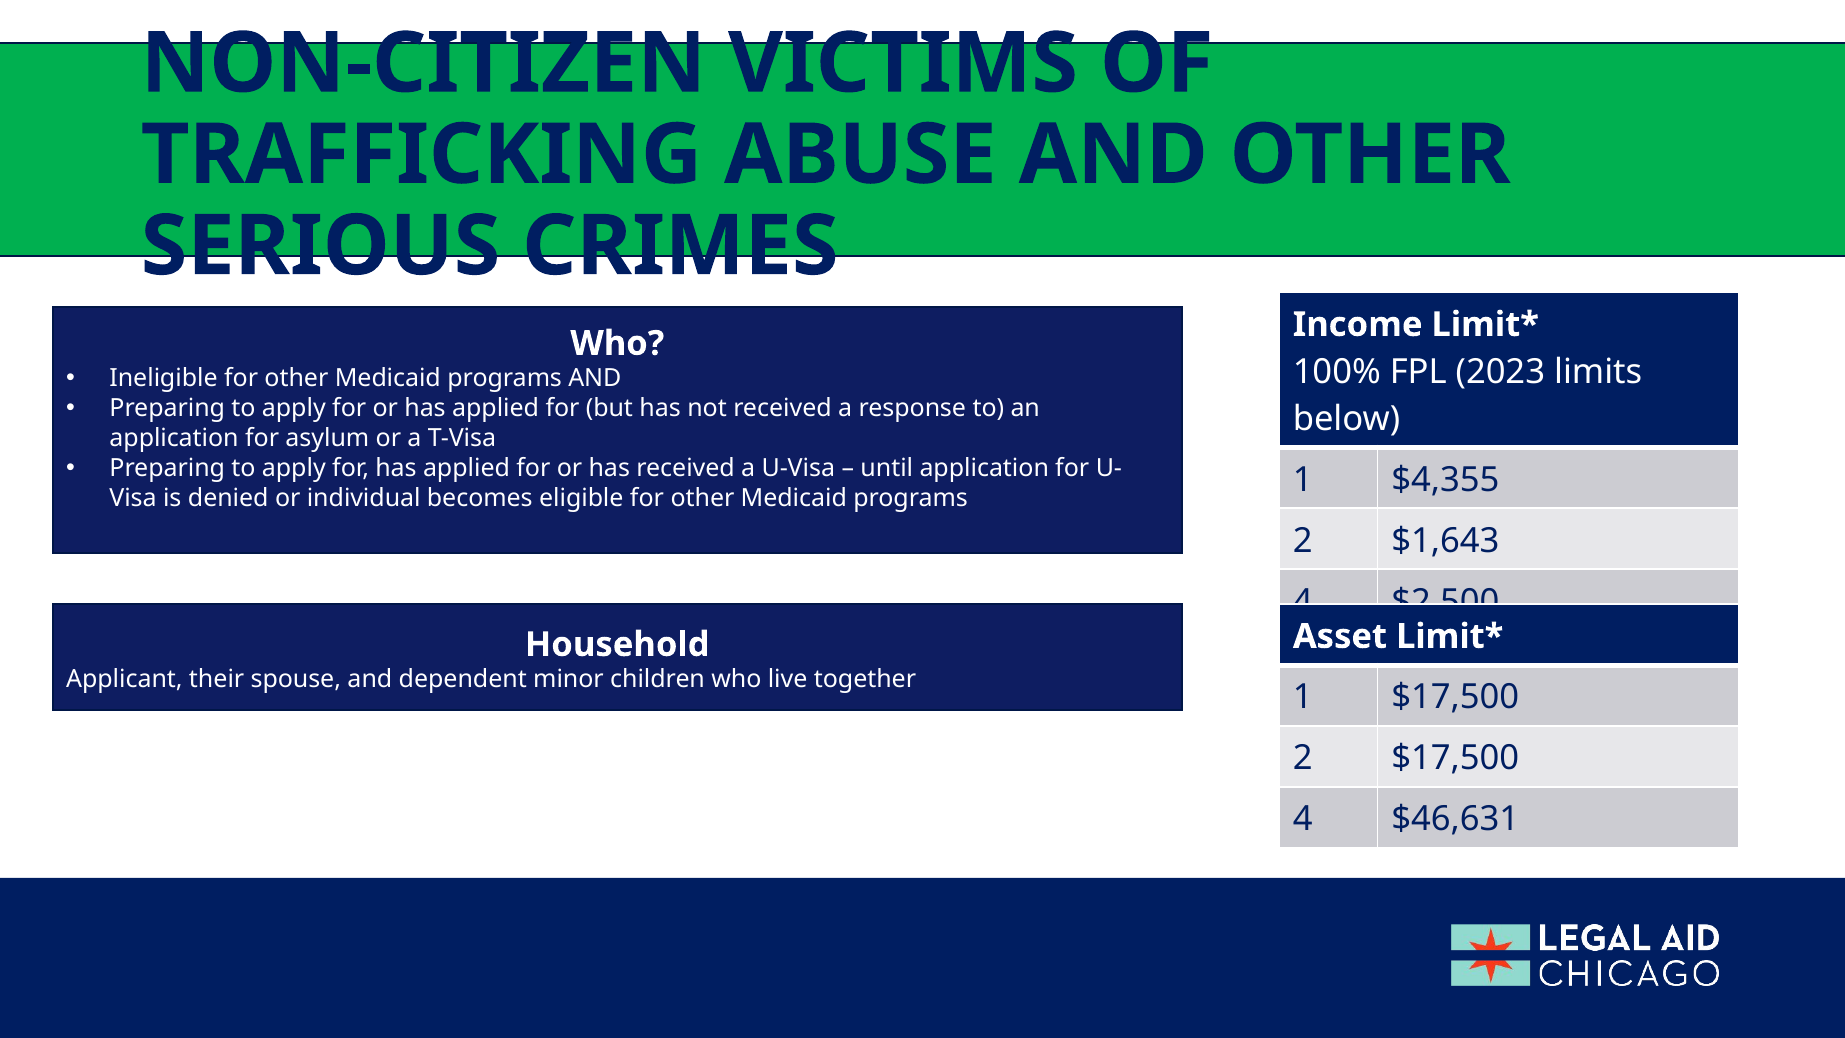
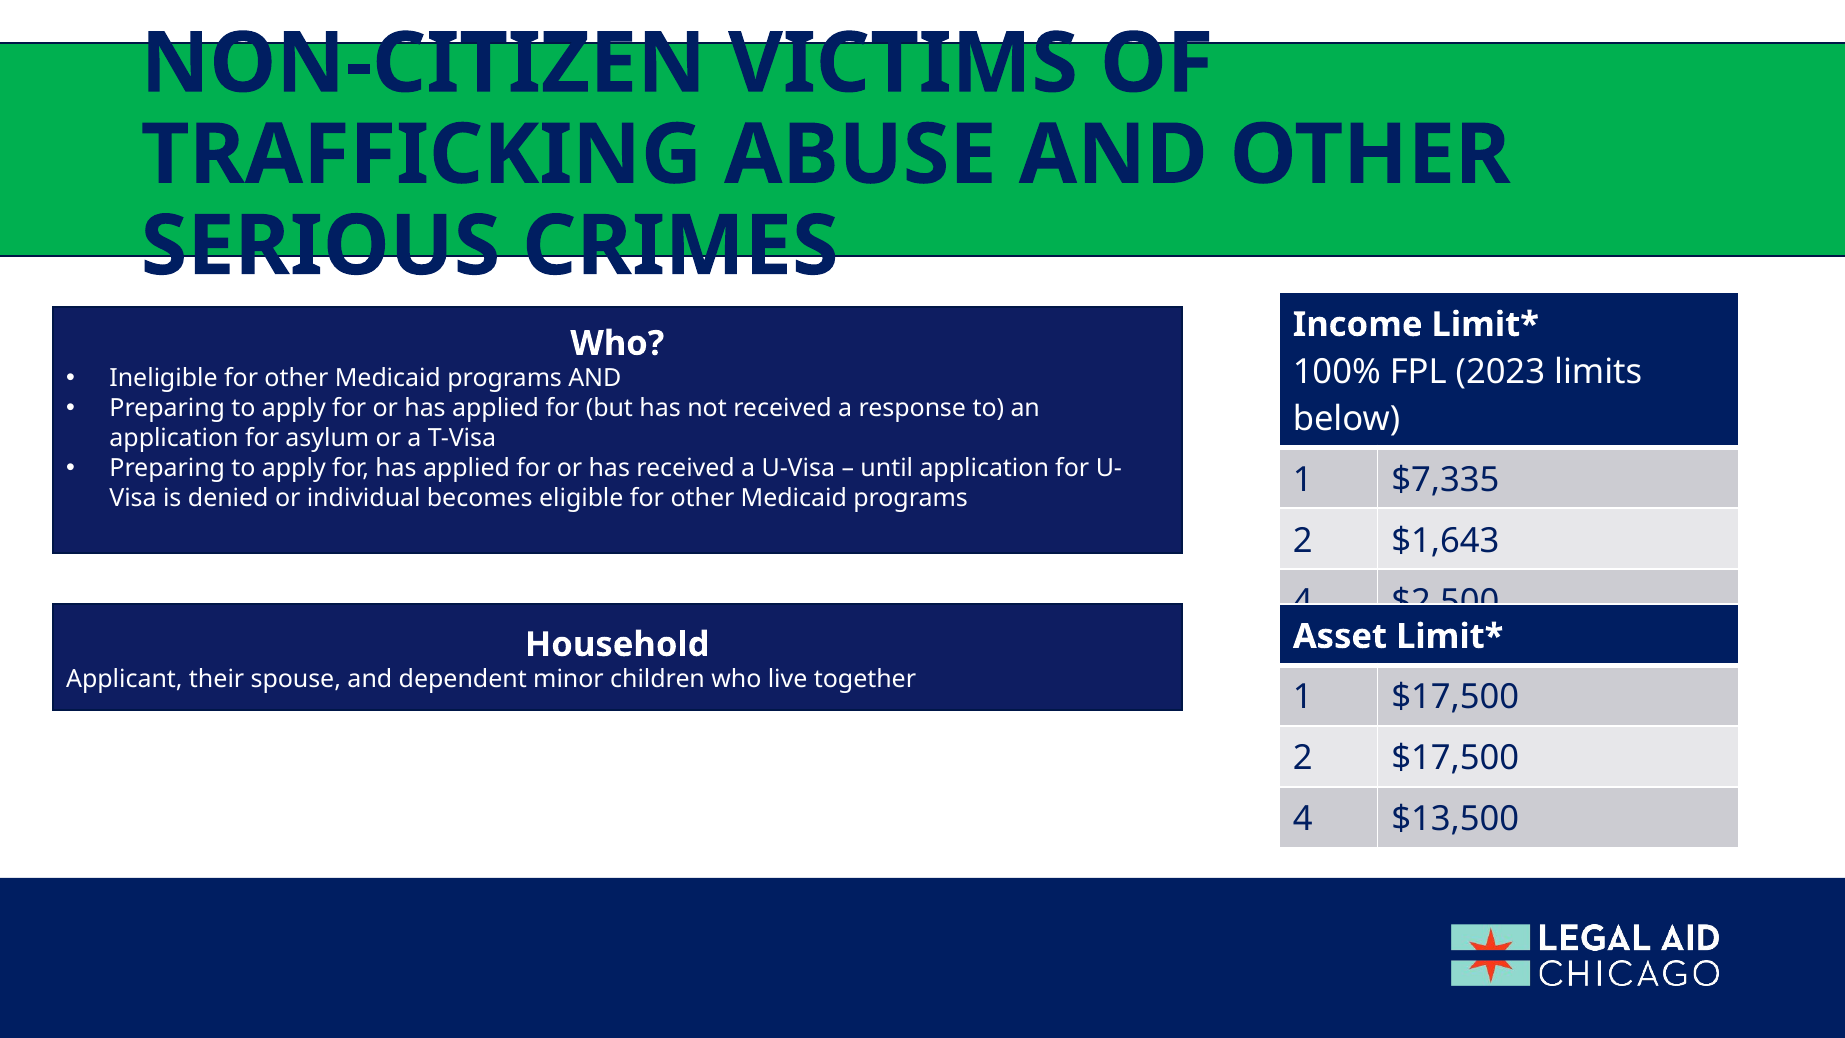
$4,355: $4,355 -> $7,335 (1445, 480)
$46,631: $46,631 -> $13,500 (1455, 819)
